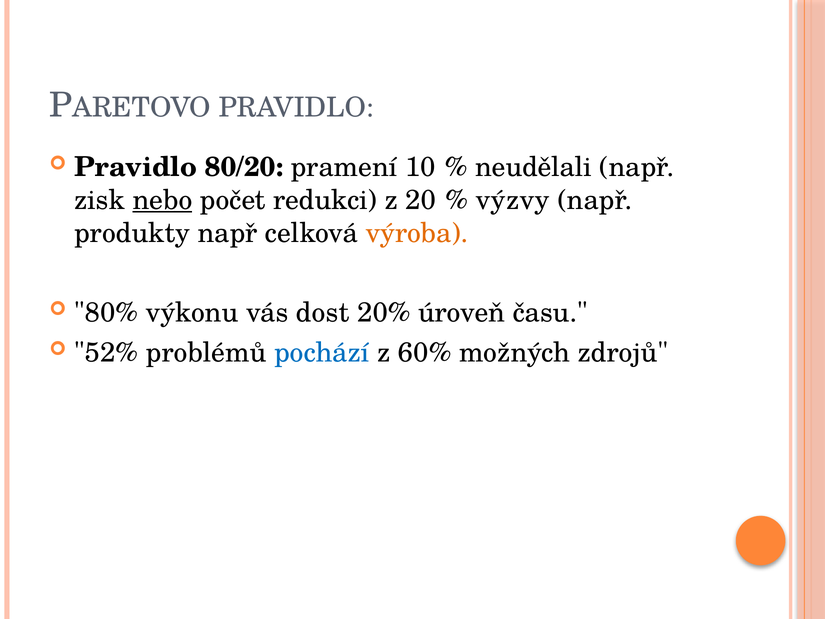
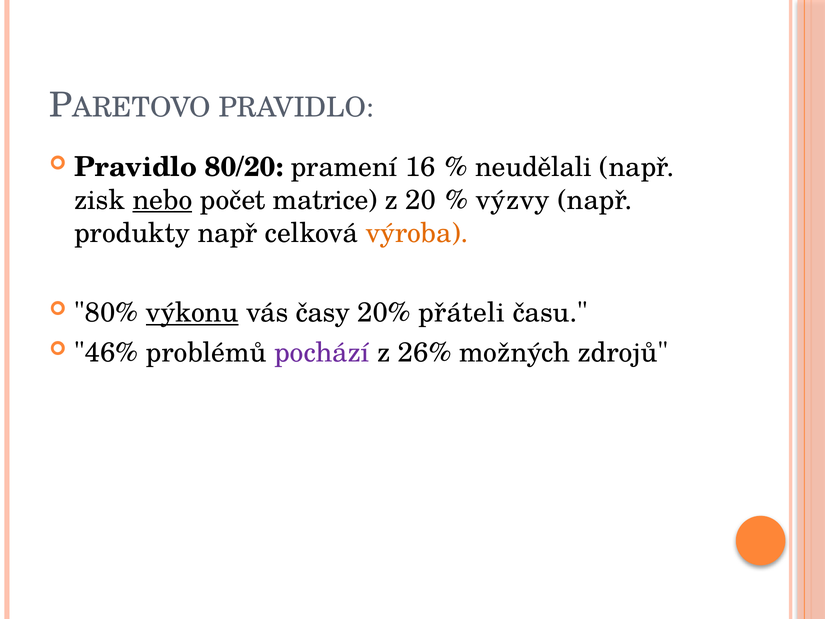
10: 10 -> 16 (420, 167)
redukci: redukci -> matrice (325, 200)
výkonu underline: none -> present (192, 313)
dost: dost -> časy (323, 313)
úroveň: úroveň -> přáteli (462, 313)
52%: 52% -> 46% (106, 353)
pochází colour: blue -> purple (322, 353)
60%: 60% -> 26% (425, 353)
